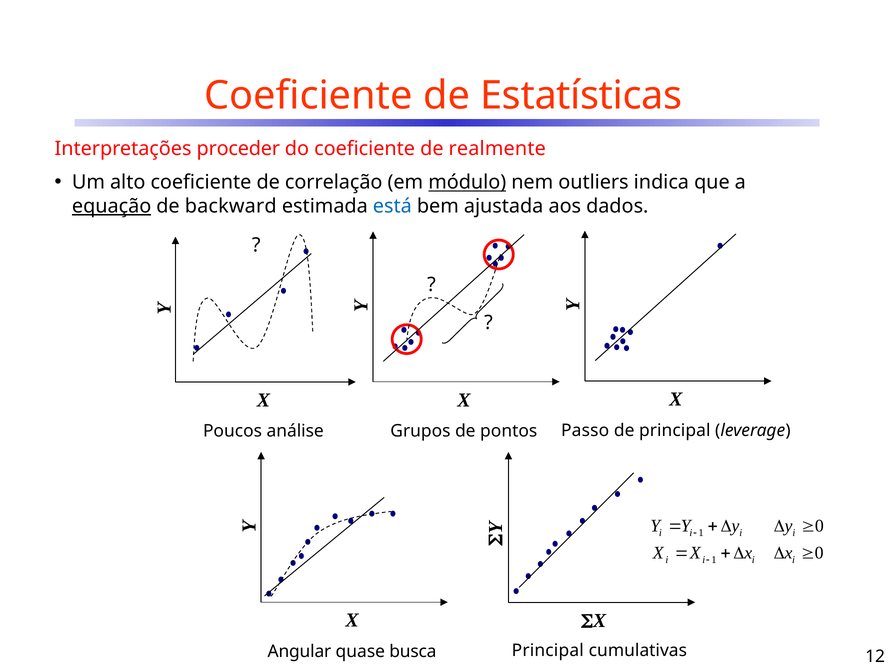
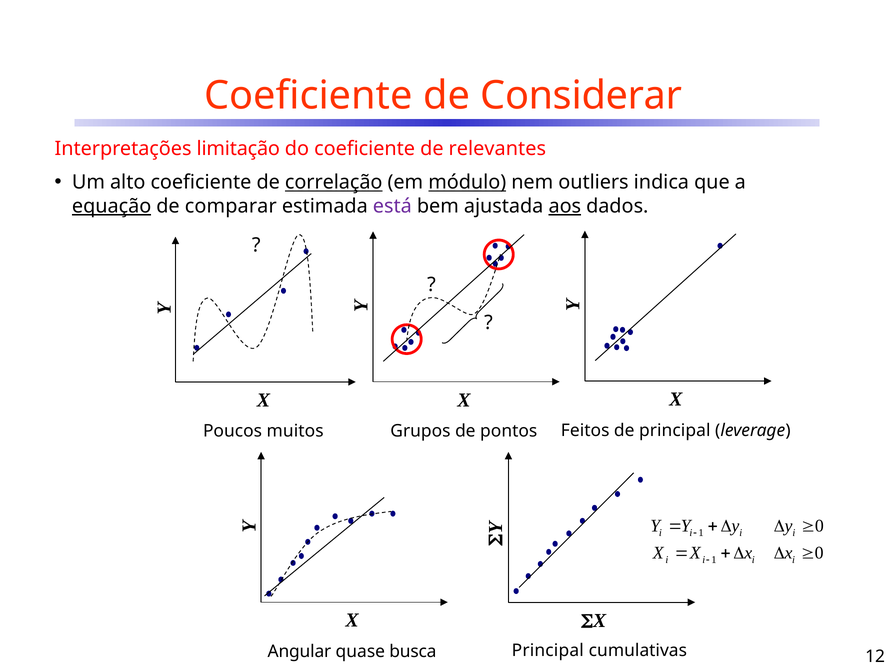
Estatísticas: Estatísticas -> Considerar (581, 96)
proceder: proceder -> limitação (238, 149)
realmente: realmente -> relevantes (497, 149)
correlação underline: none -> present (334, 183)
backward: backward -> comparar (231, 206)
está colour: blue -> purple (392, 206)
aos underline: none -> present (565, 206)
Passo: Passo -> Feitos (585, 431)
análise: análise -> muitos (295, 431)
